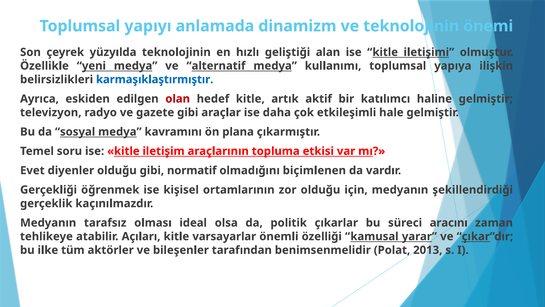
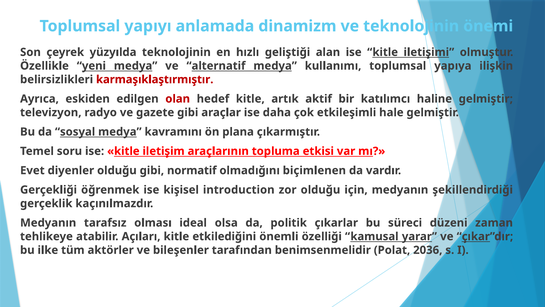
karmaşıklaştırmıştır colour: blue -> red (155, 79)
ortamlarının: ortamlarının -> introduction (239, 190)
aracını: aracını -> düzeni (449, 222)
varsayarlar: varsayarlar -> etkilediğini (224, 236)
2013: 2013 -> 2036 (428, 250)
